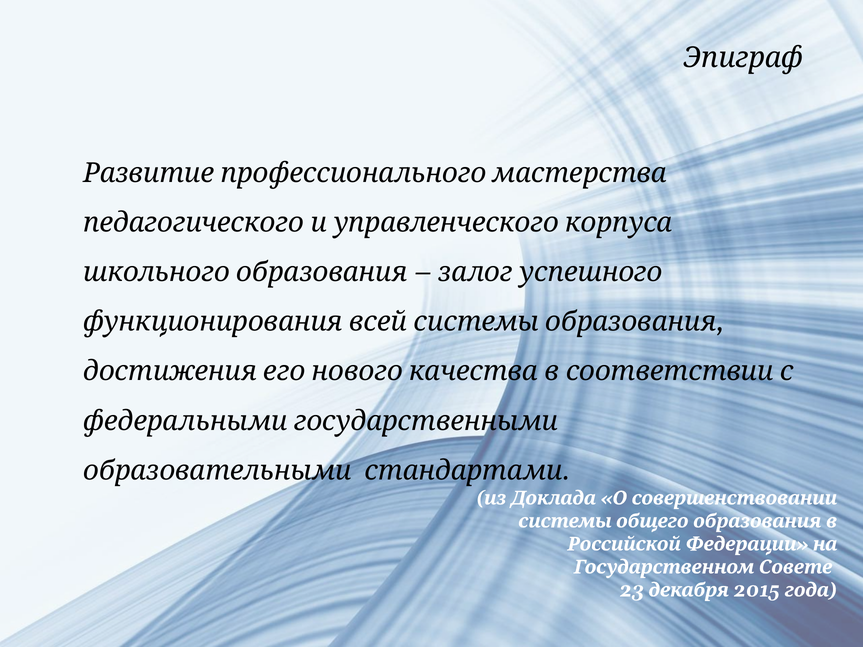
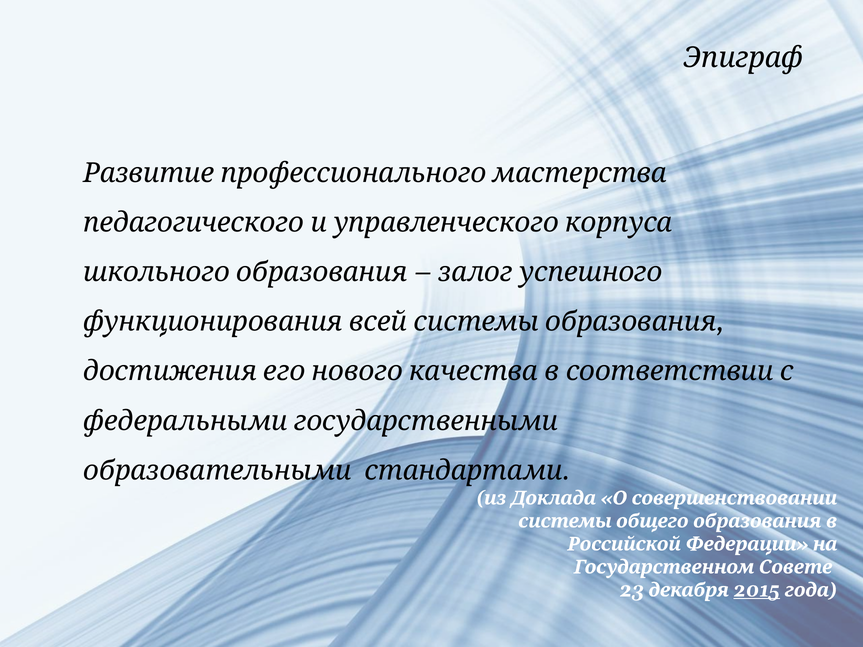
2015 underline: none -> present (757, 590)
